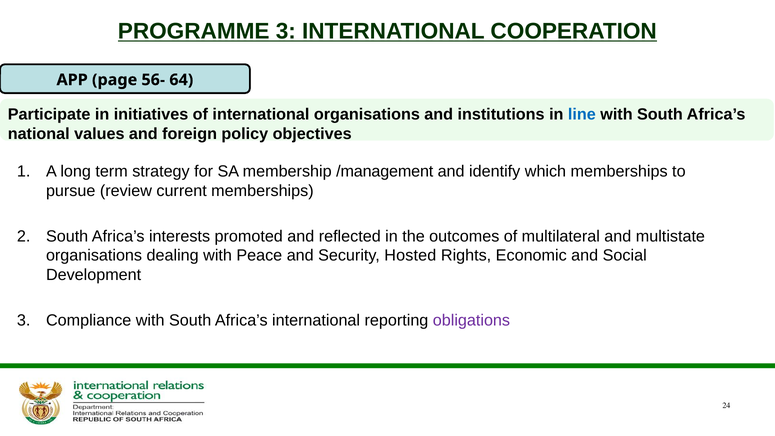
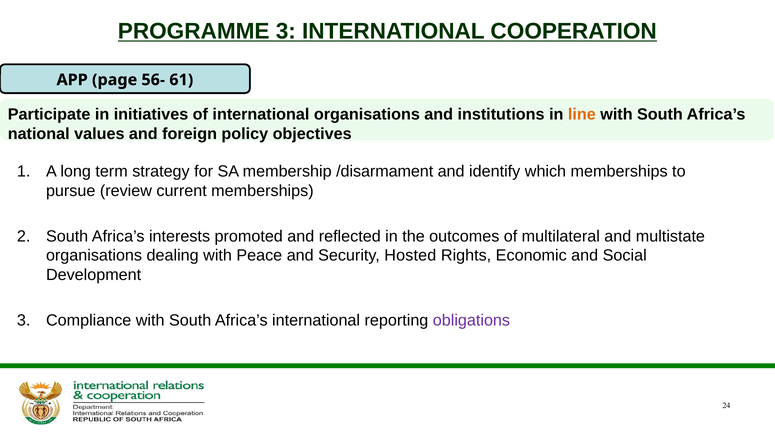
64: 64 -> 61 (181, 80)
line colour: blue -> orange (582, 114)
/management: /management -> /disarmament (385, 172)
